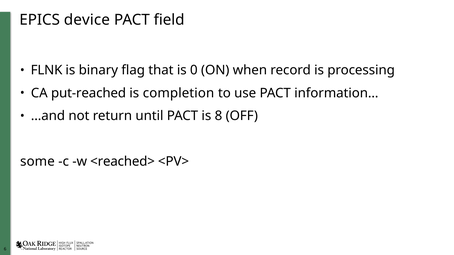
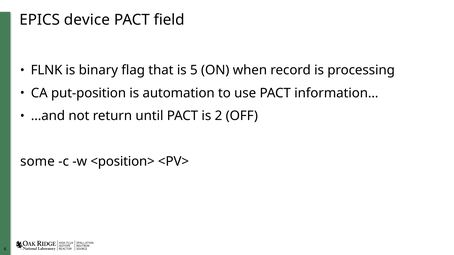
0: 0 -> 5 (194, 70)
put-reached: put-reached -> put-position (89, 93)
completion: completion -> automation (179, 93)
8: 8 -> 2 (218, 116)
<reached>: <reached> -> <position> (123, 162)
